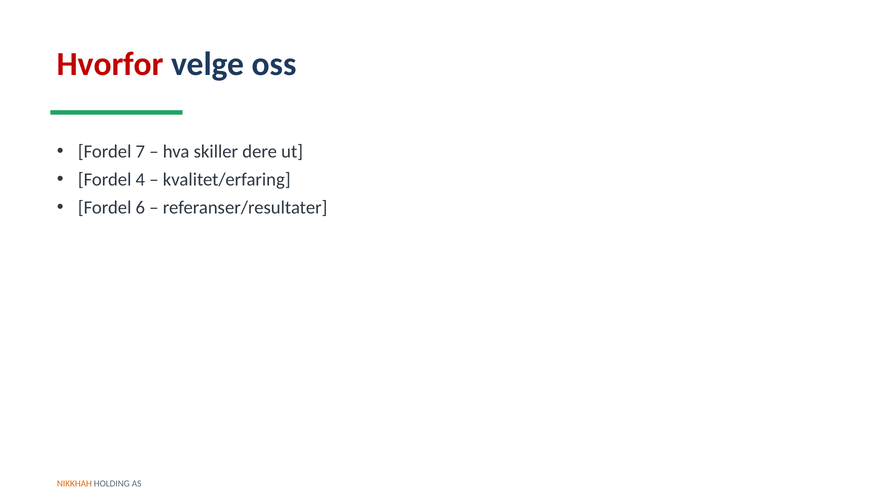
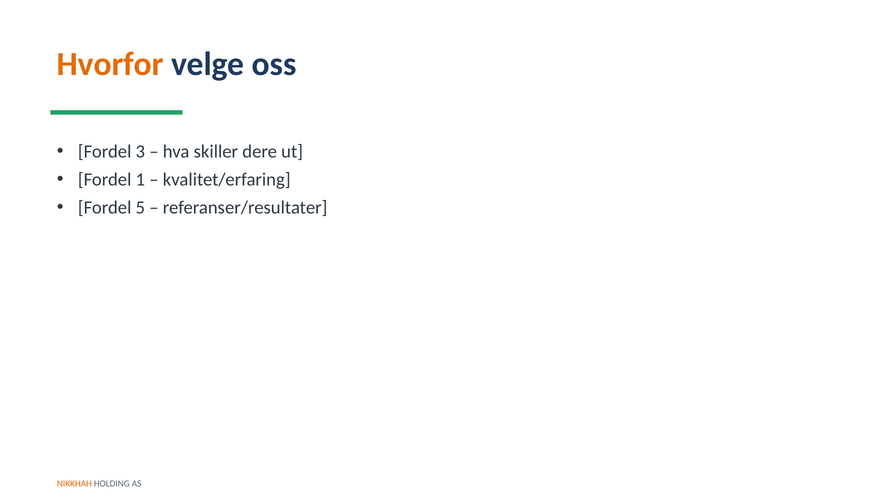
Hvorfor colour: red -> orange (110, 64)
7: 7 -> 3 (140, 152)
4: 4 -> 1 (140, 180)
6: 6 -> 5 (140, 208)
